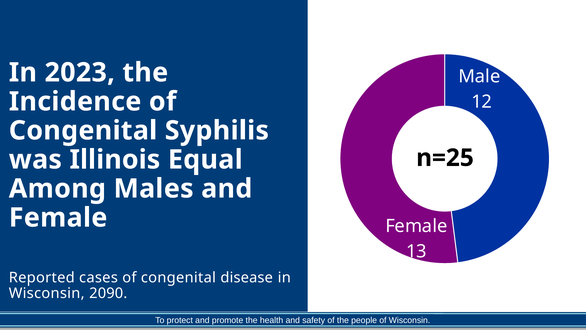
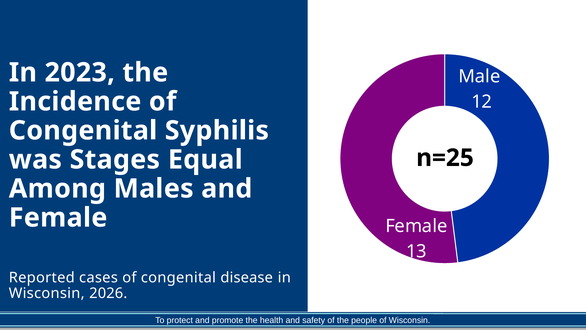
Illinois: Illinois -> Stages (115, 159)
2090: 2090 -> 2026 (108, 293)
